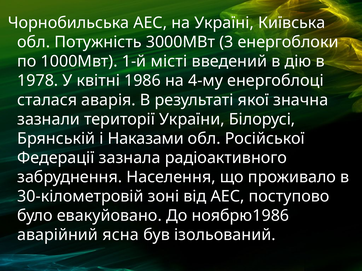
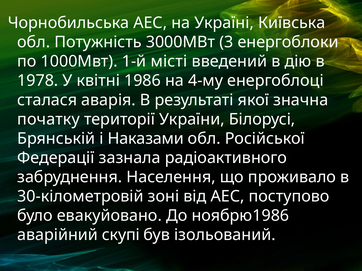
зазнали: зазнали -> початку (48, 119)
ясна: ясна -> скупі (121, 235)
